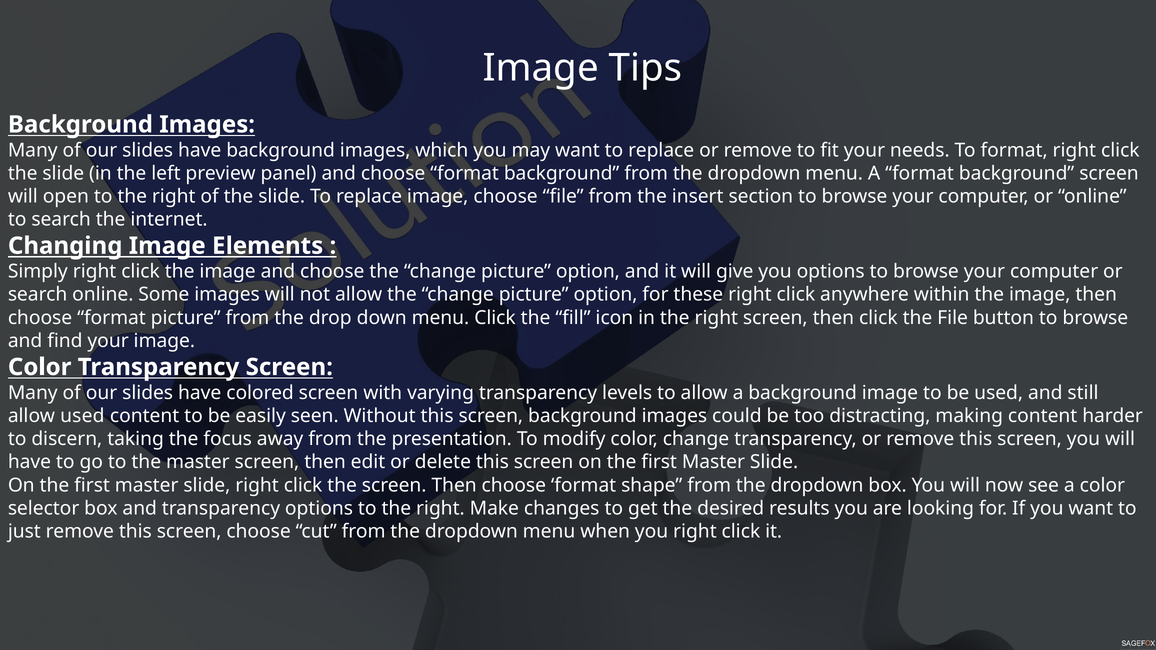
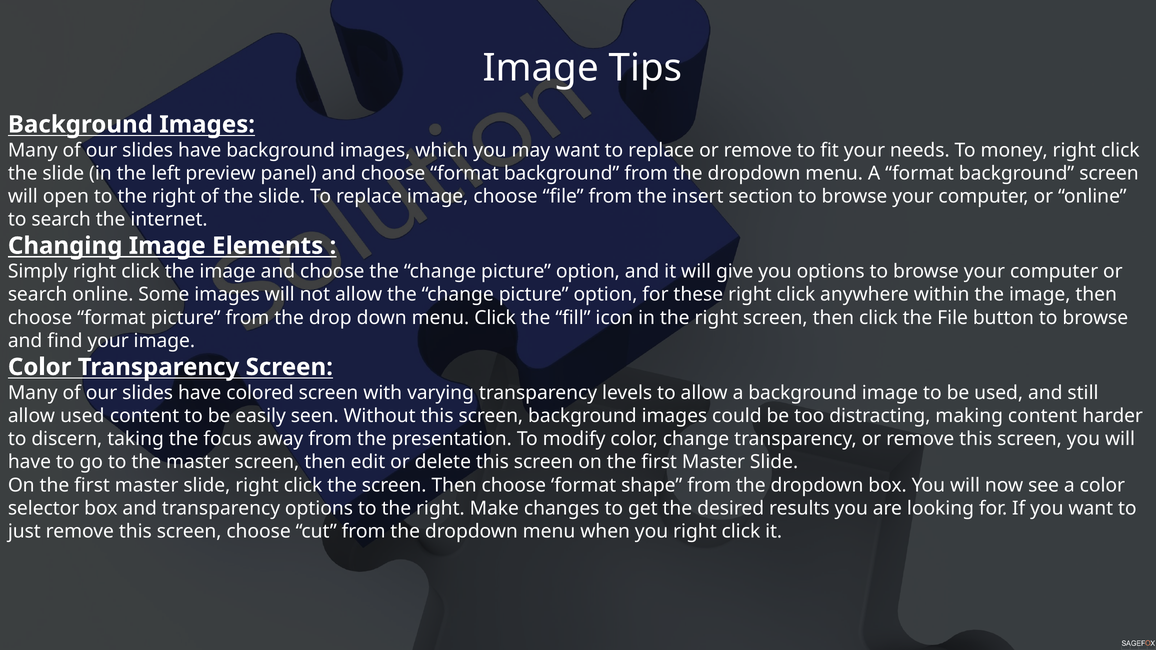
To format: format -> money (1014, 150)
